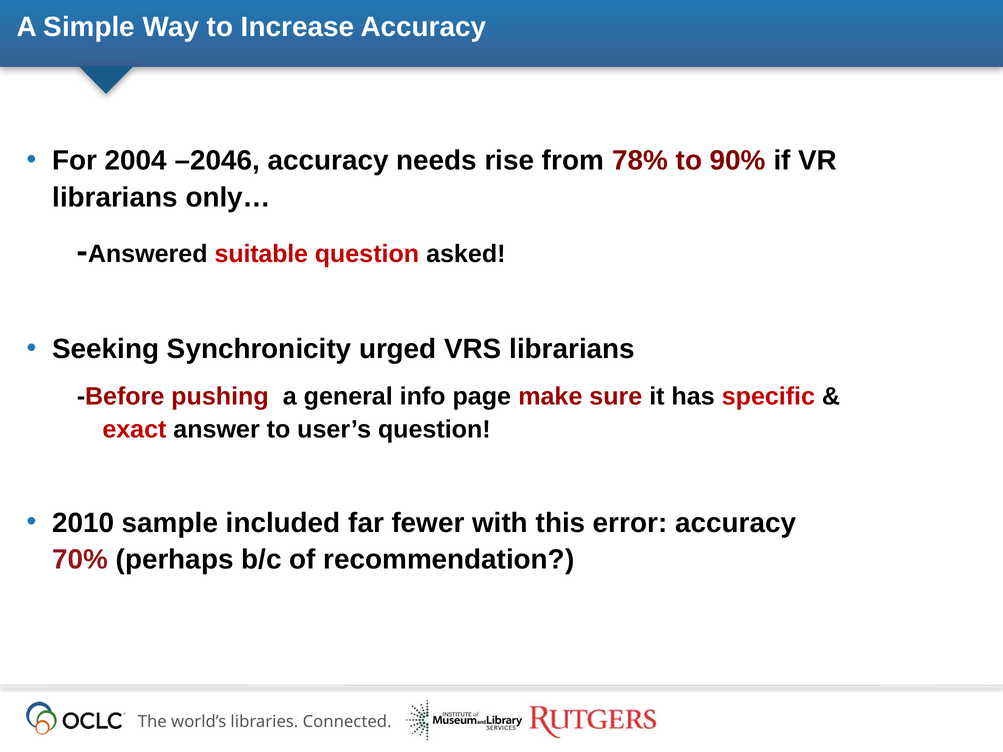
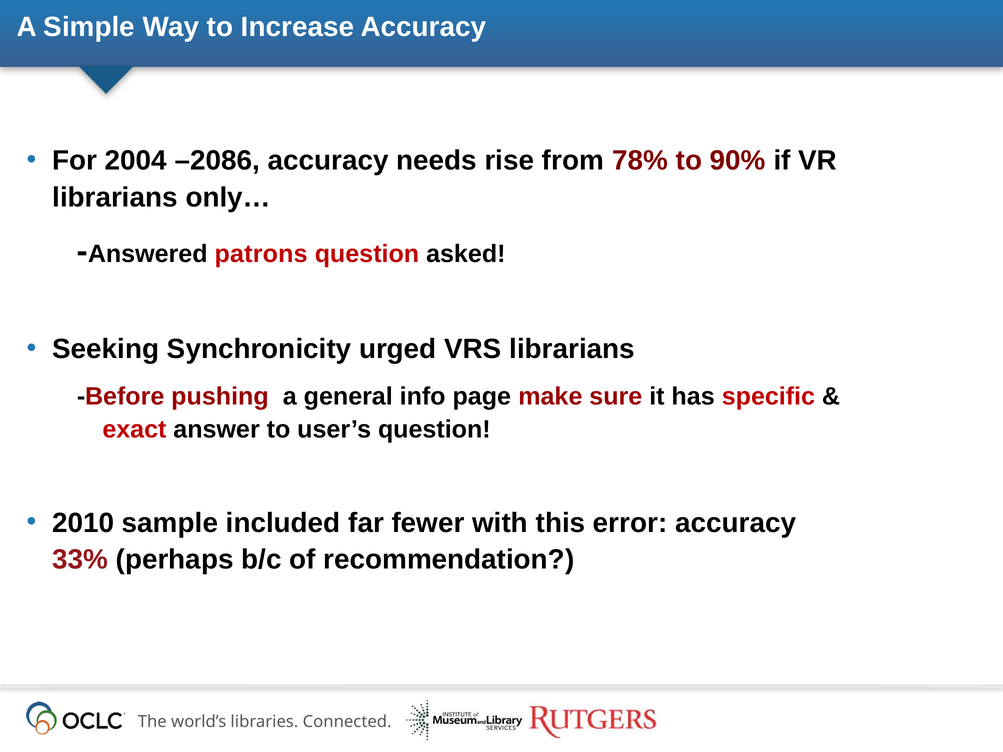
–2046: –2046 -> –2086 (217, 161)
suitable: suitable -> patrons (261, 254)
70%: 70% -> 33% (80, 560)
